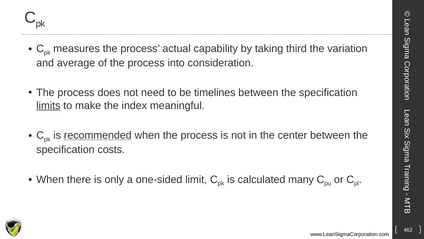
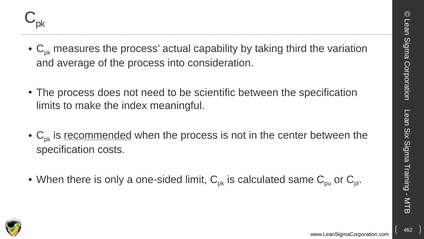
timelines: timelines -> scientific (215, 93)
limits underline: present -> none (48, 105)
many: many -> same (301, 179)
